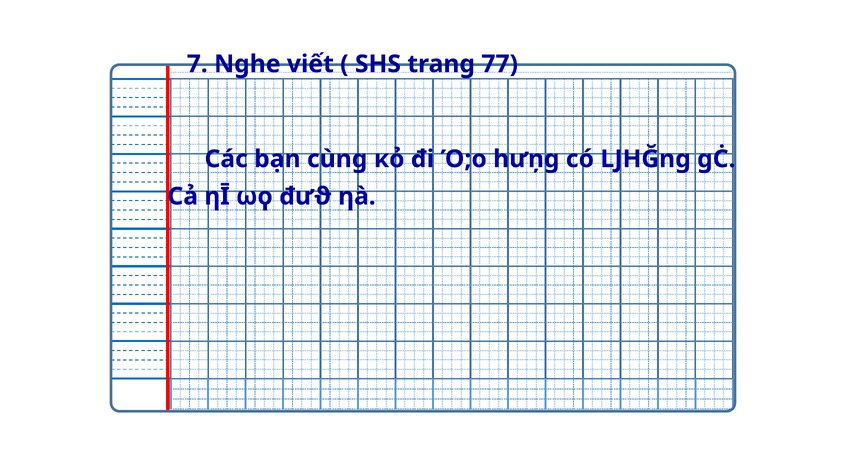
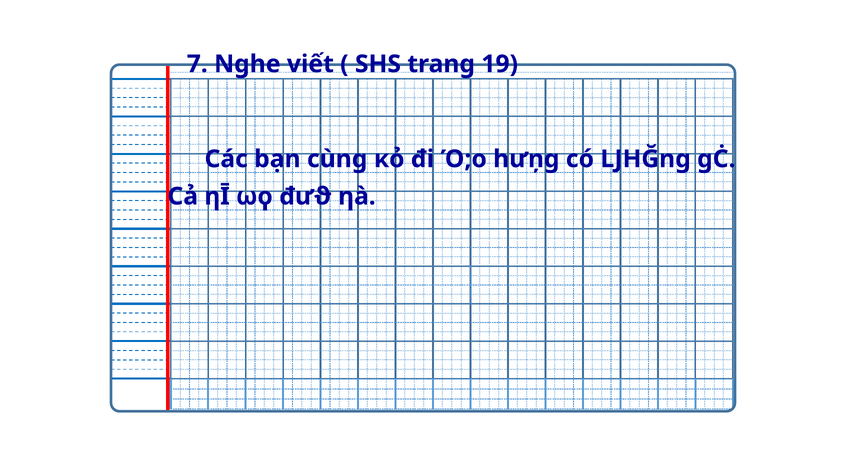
77: 77 -> 19 (500, 64)
